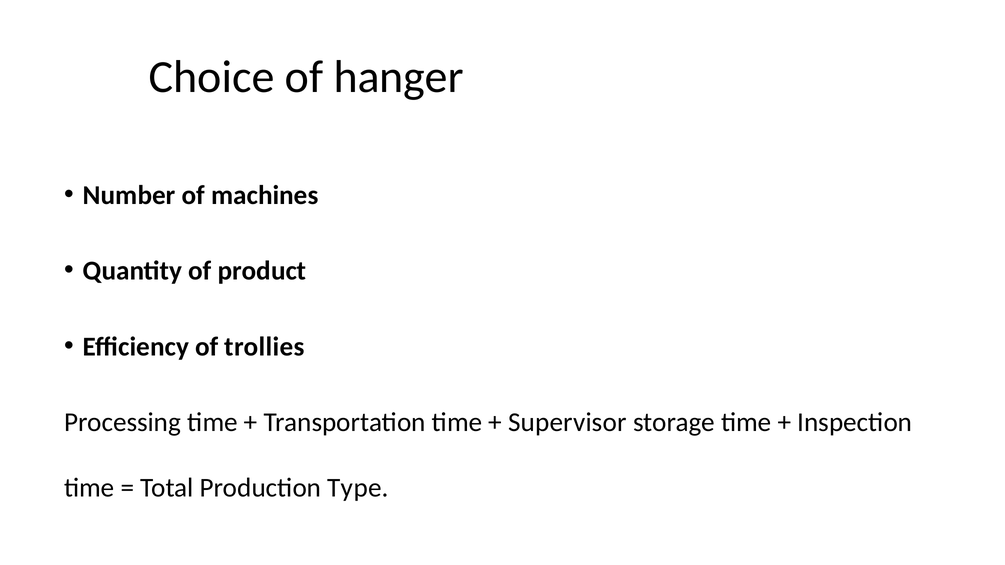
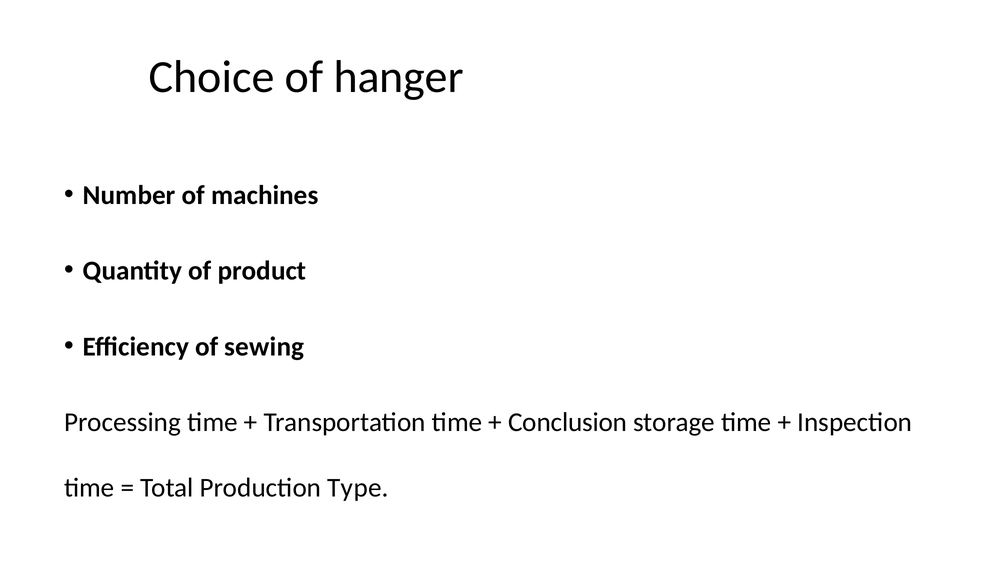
trollies: trollies -> sewing (264, 347)
Supervisor: Supervisor -> Conclusion (568, 423)
